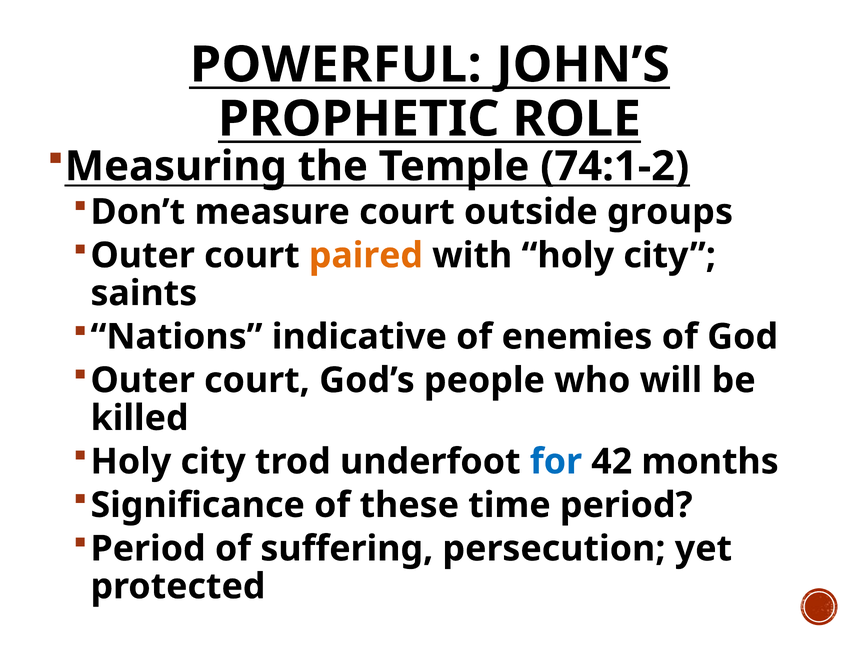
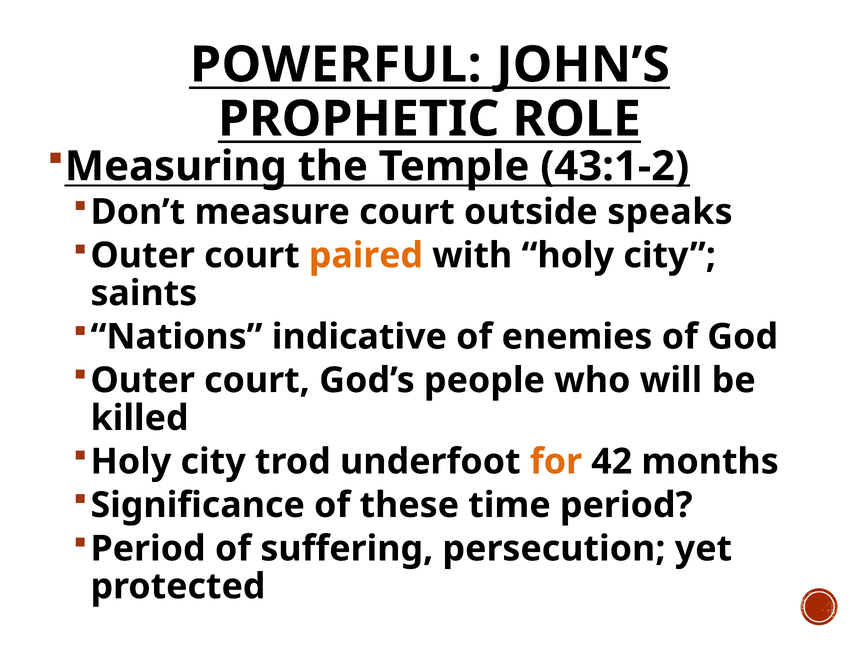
74:1-2: 74:1-2 -> 43:1-2 (615, 166)
groups: groups -> speaks (670, 212)
for colour: blue -> orange (556, 461)
